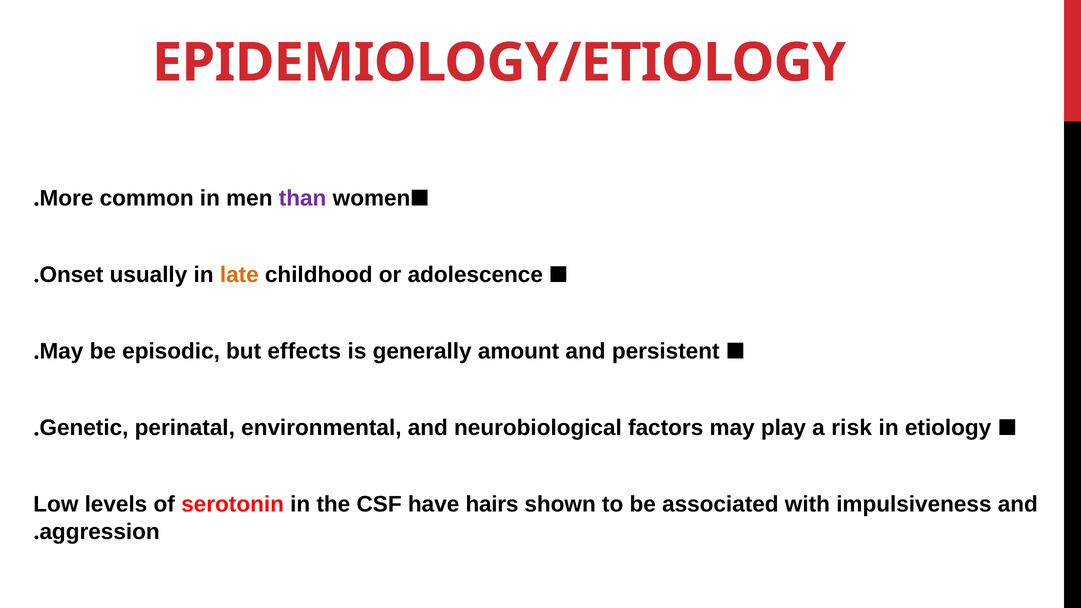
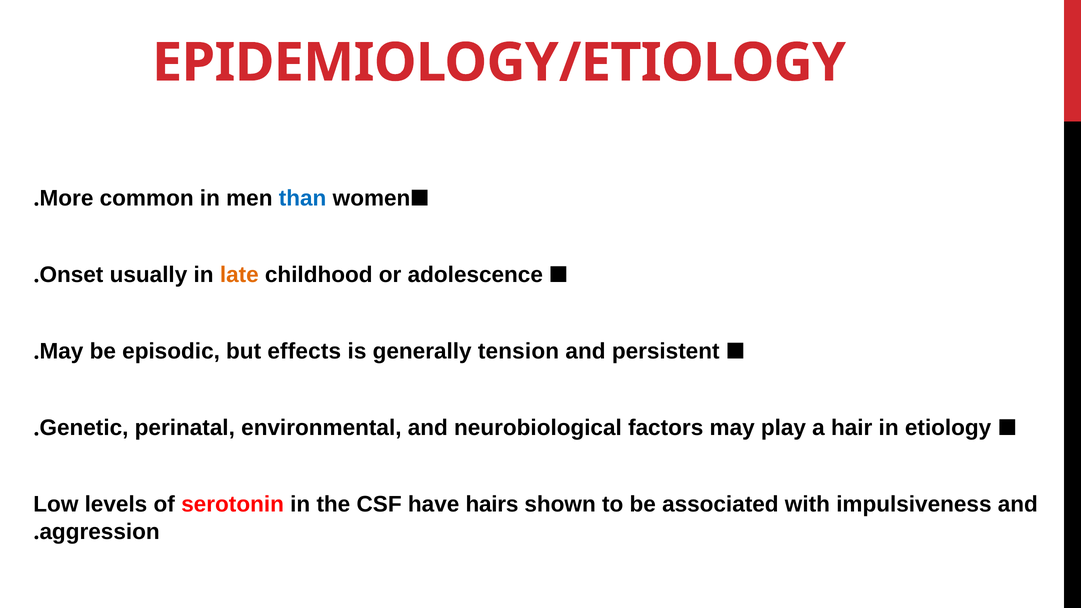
than colour: purple -> blue (303, 198)
amount: amount -> tension (518, 351)
risk: risk -> hair (852, 428)
